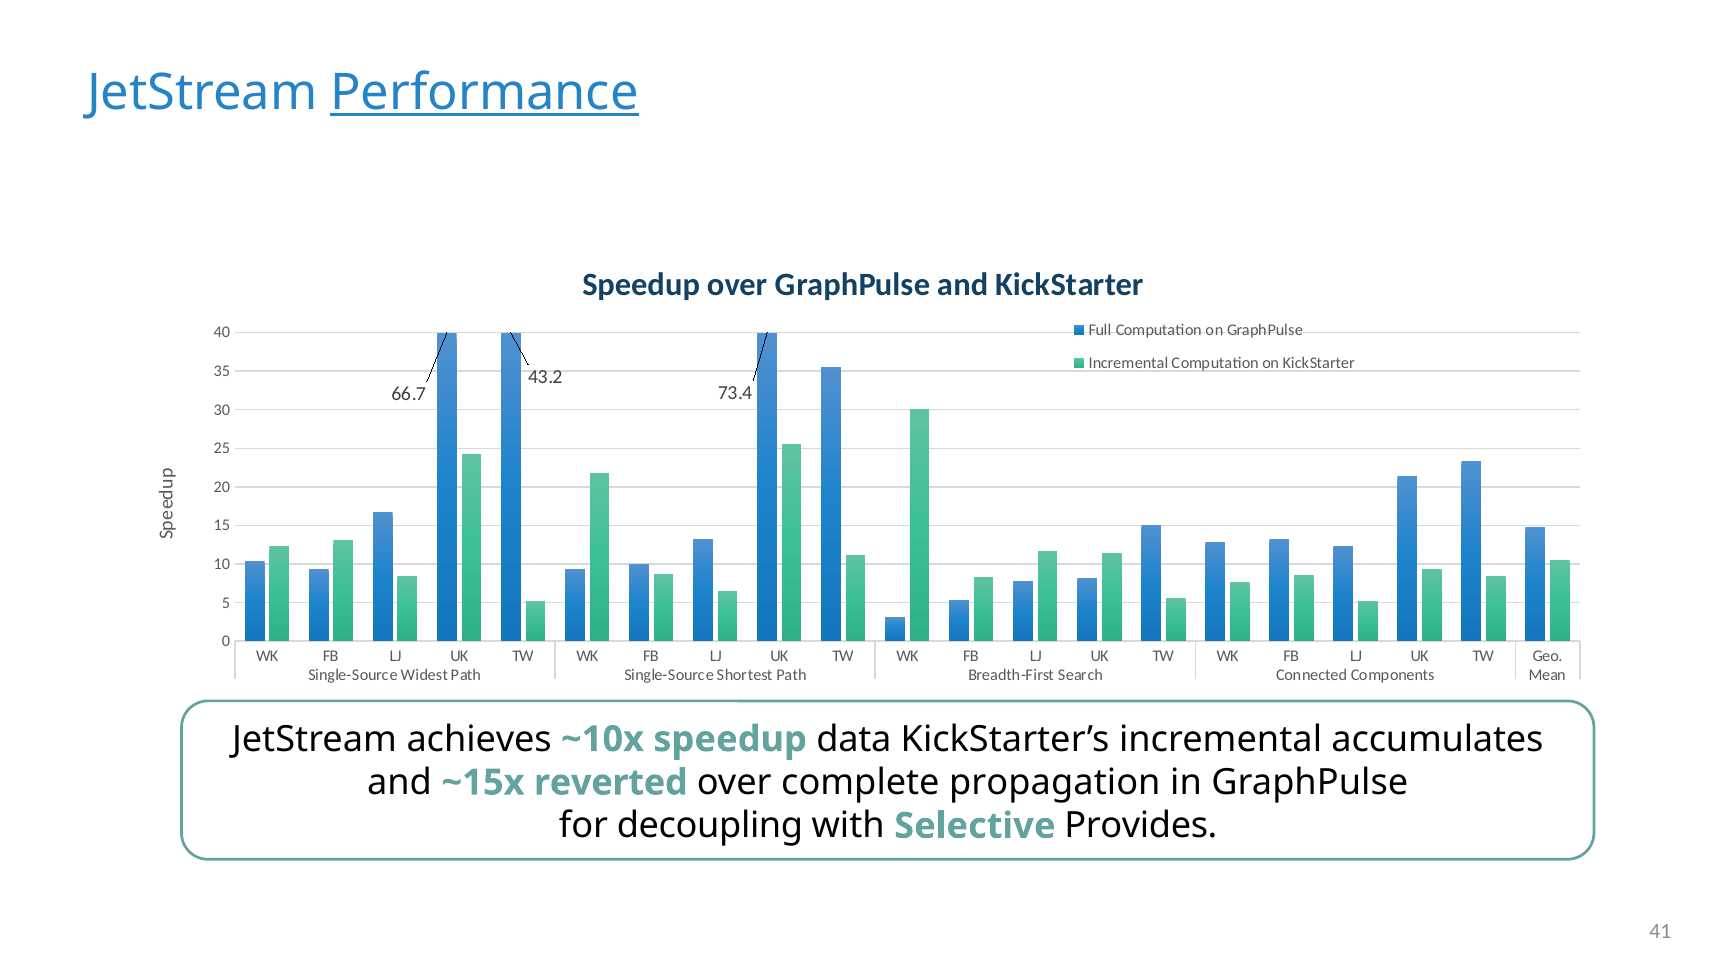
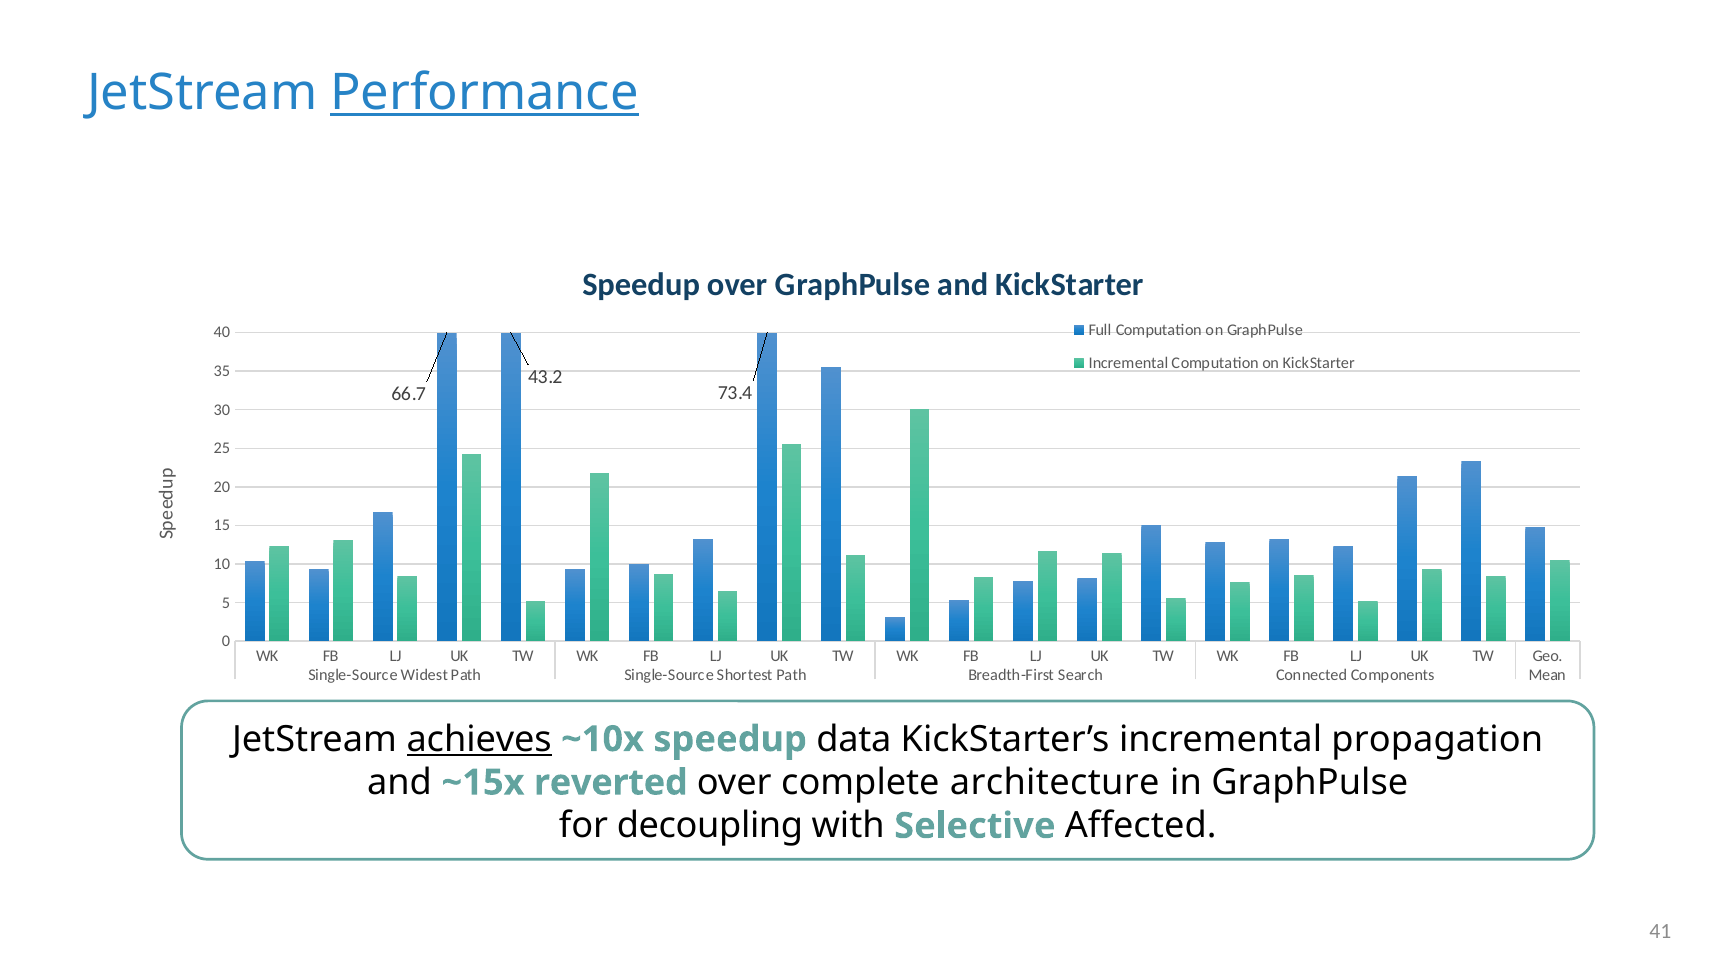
achieves underline: none -> present (479, 740)
accumulates: accumulates -> propagation (1437, 740)
propagation: propagation -> architecture (1055, 783)
Provides: Provides -> Affected (1141, 826)
